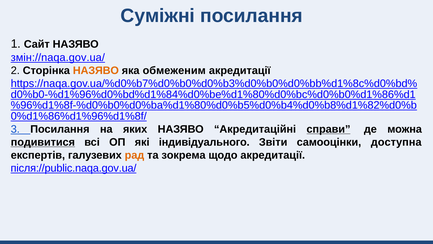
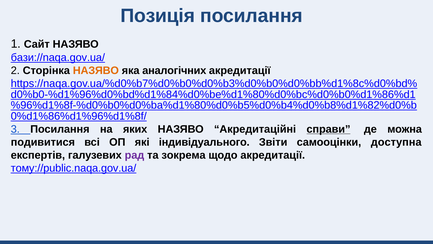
Суміжні: Суміжні -> Позиція (158, 16)
змін://naqa.gov.ua/: змін://naqa.gov.ua/ -> бази://naqa.gov.ua/ (58, 57)
обмеженим: обмеженим -> аналогічних (174, 70)
подивитися underline: present -> none (43, 142)
рад colour: orange -> purple (134, 155)
після://public.naqa.gov.ua/: після://public.naqa.gov.ua/ -> тому://public.naqa.gov.ua/ (74, 168)
